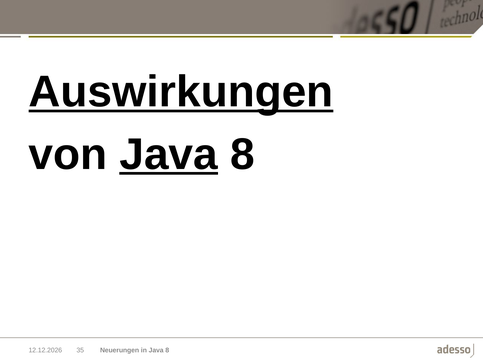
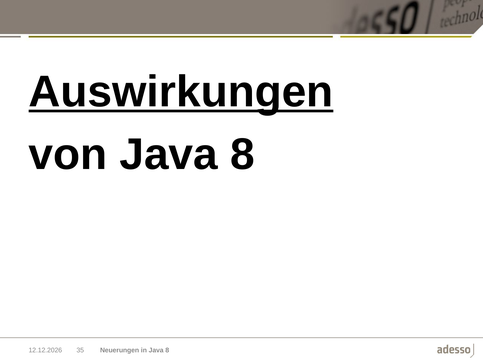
Java underline: present -> none (169, 154)
